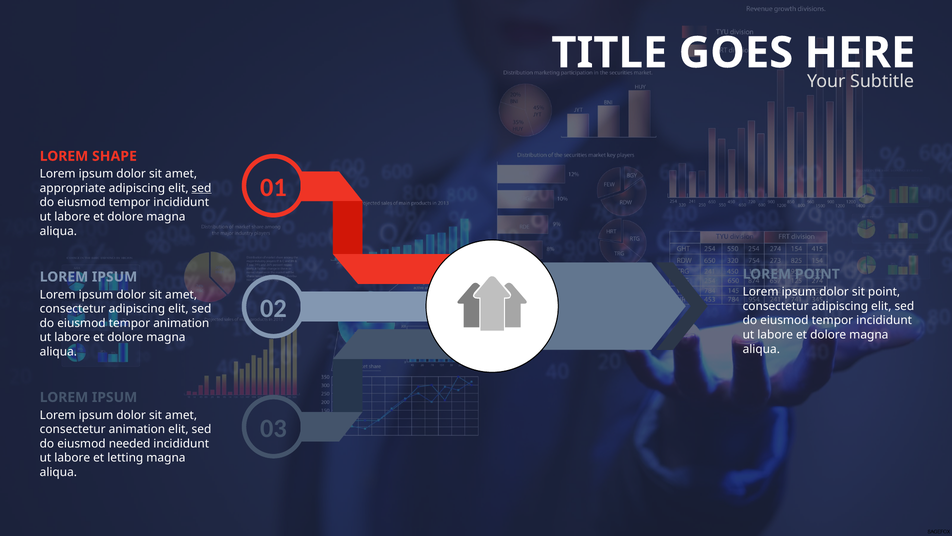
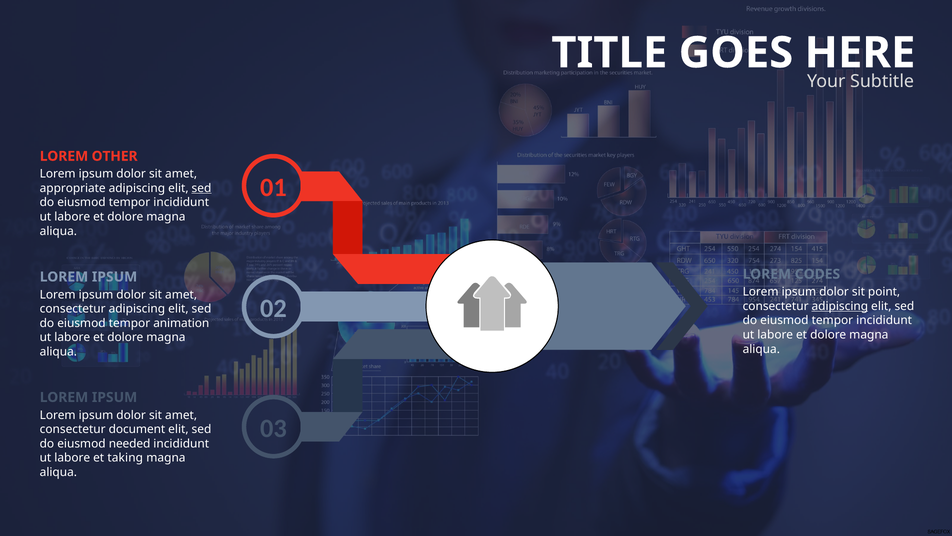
SHAPE: SHAPE -> OTHER (115, 156)
LOREM POINT: POINT -> CODES (817, 274)
adipiscing underline: none -> present (840, 306)
consectetur animation: animation -> document (137, 429)
letting: letting -> taking (125, 458)
